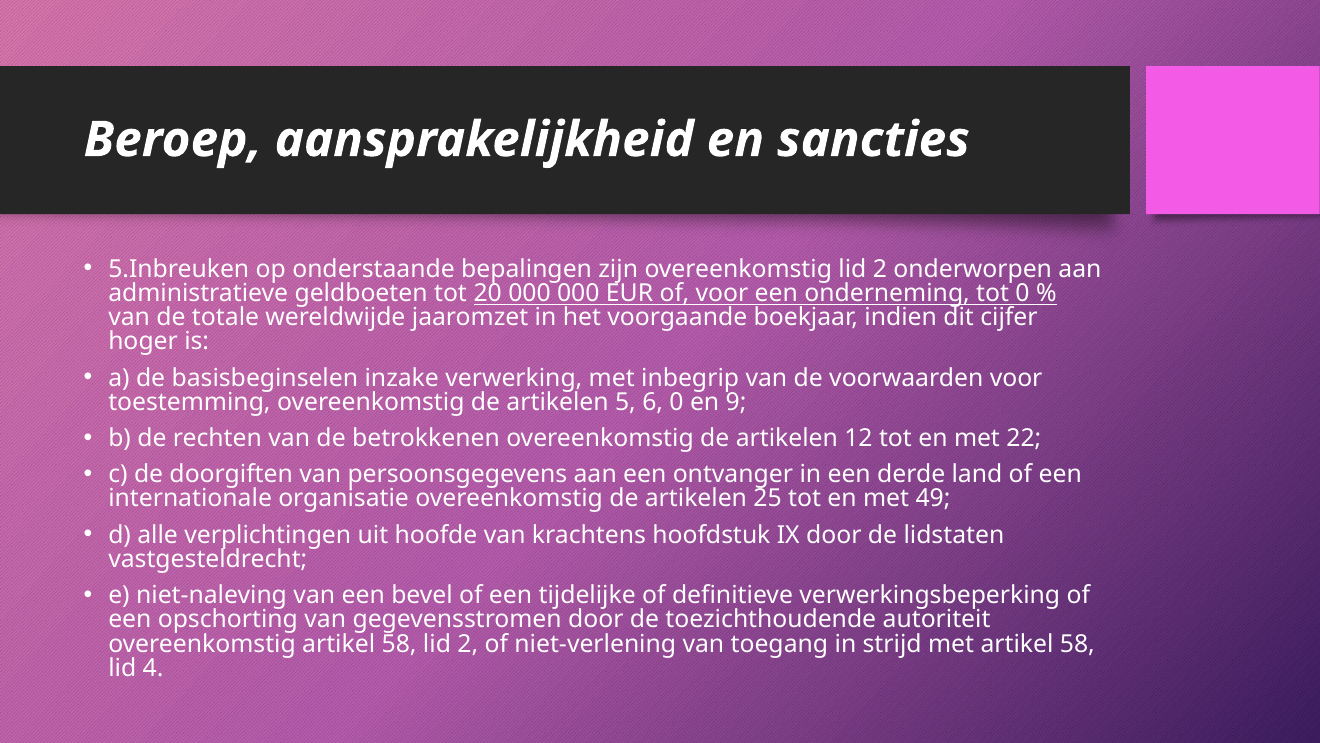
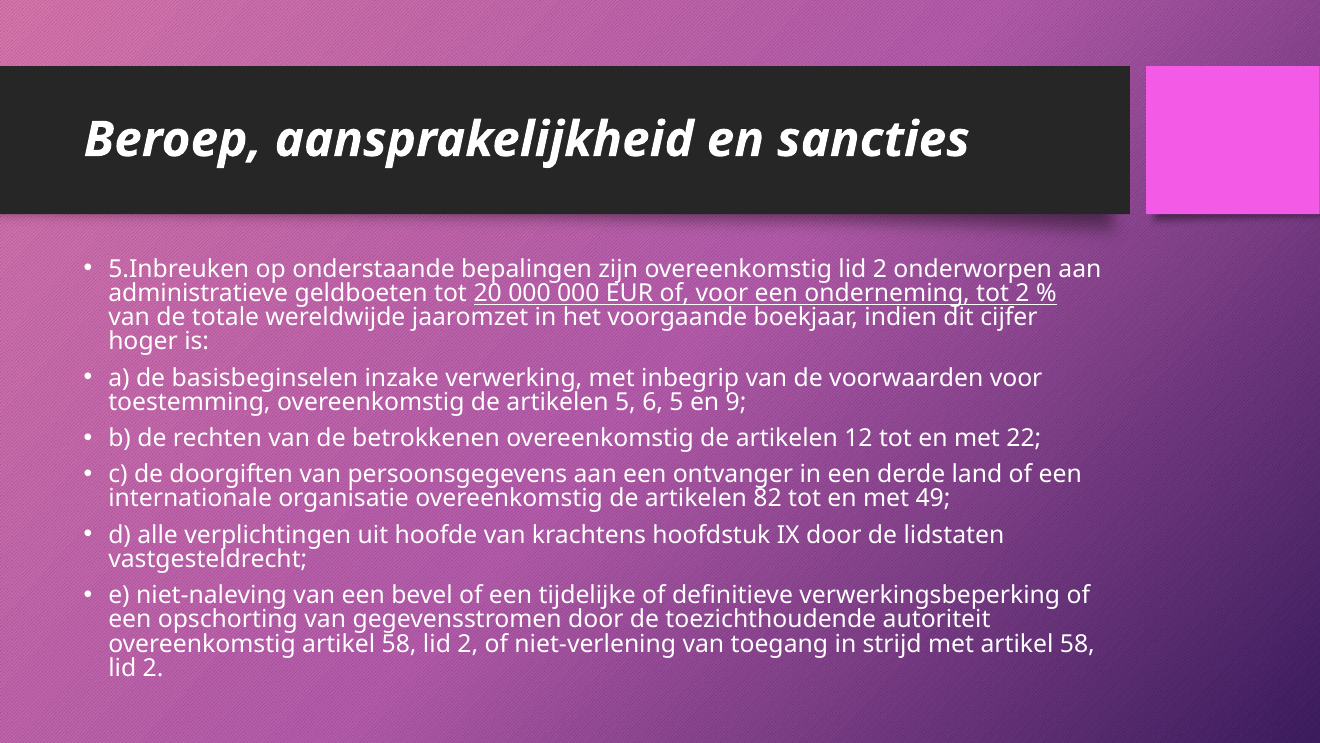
tot 0: 0 -> 2 (1023, 293)
6 0: 0 -> 5 (677, 402)
25: 25 -> 82 (768, 498)
4: 4 -> 2 (153, 667)
